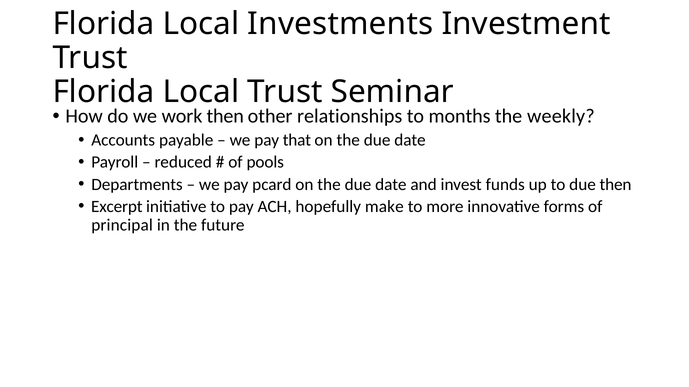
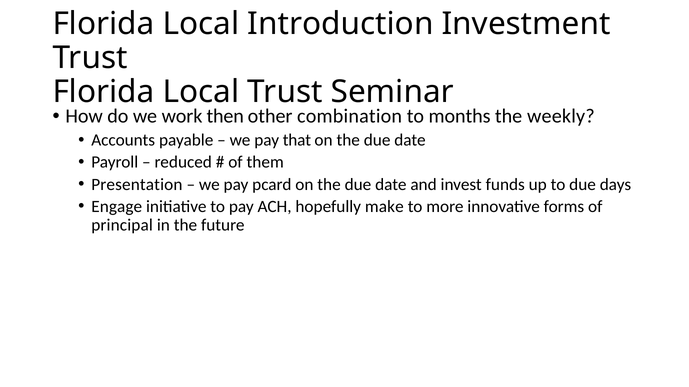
Investments: Investments -> Introduction (341, 24)
relationships: relationships -> combination (350, 116)
pools: pools -> them (265, 162)
Departments: Departments -> Presentation (137, 185)
due then: then -> days (615, 185)
Excerpt: Excerpt -> Engage (117, 207)
